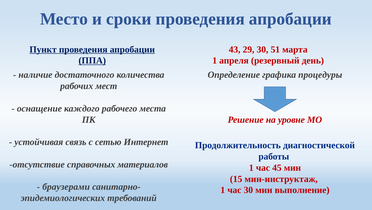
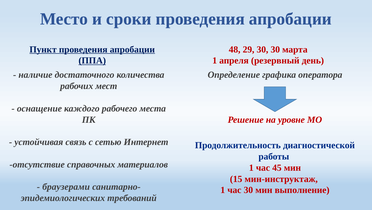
43: 43 -> 48 (235, 49)
30 51: 51 -> 30 (275, 49)
процедуры: процедуры -> оператора (320, 75)
